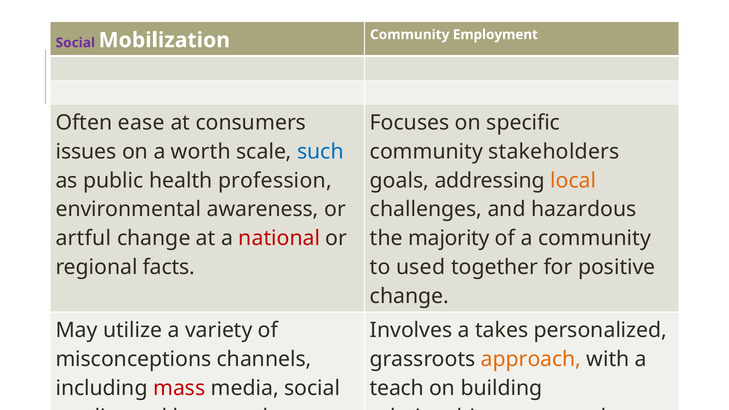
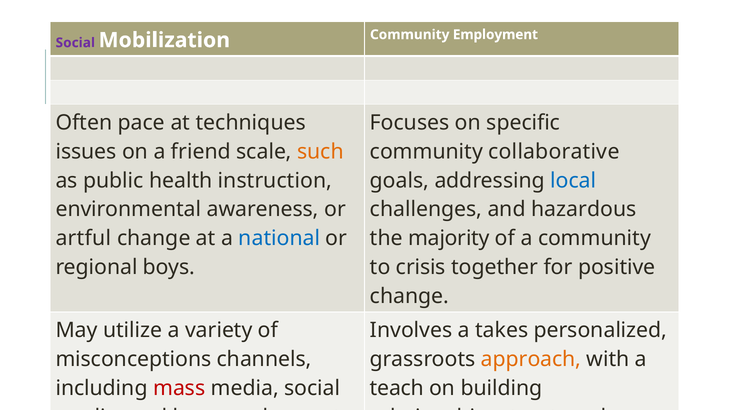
ease: ease -> pace (141, 123)
consumers: consumers -> techniques (251, 123)
worth: worth -> friend (201, 152)
such colour: blue -> orange (320, 152)
stakeholders: stakeholders -> collaborative (554, 152)
profession: profession -> instruction (275, 181)
local colour: orange -> blue (573, 181)
national colour: red -> blue (279, 238)
facts: facts -> boys (169, 267)
used: used -> crisis (421, 267)
